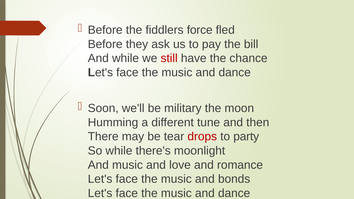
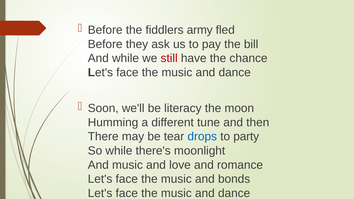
force: force -> army (200, 30)
military: military -> literacy (183, 108)
drops colour: red -> blue (202, 137)
